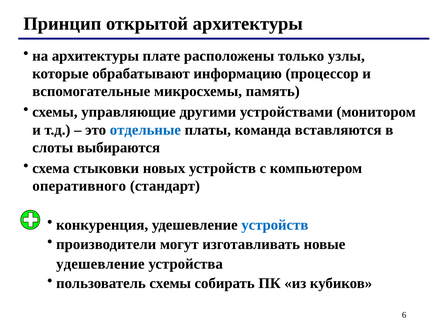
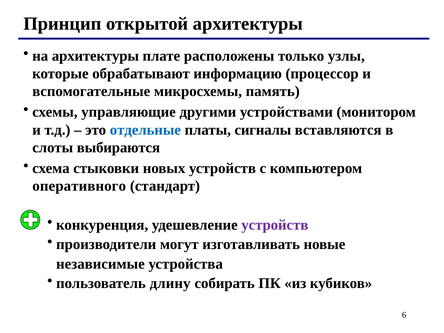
команда: команда -> сигналы (263, 130)
устройств colour: blue -> purple (275, 225)
удешевление: удешевление -> независимые (100, 264)
пользователь схемы: схемы -> длину (170, 283)
